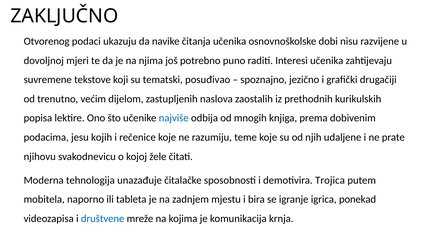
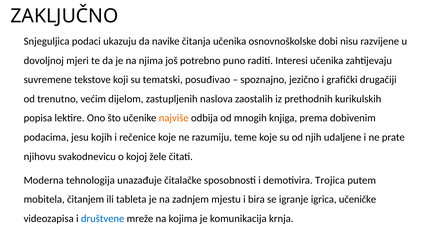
Otvorenog: Otvorenog -> Snjeguljica (47, 41)
najviše colour: blue -> orange (174, 118)
naporno: naporno -> čitanjem (86, 199)
ponekad: ponekad -> učeničke (358, 199)
